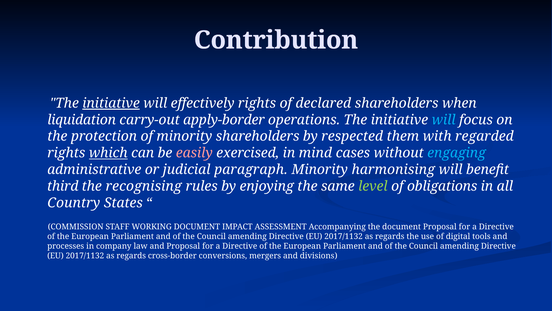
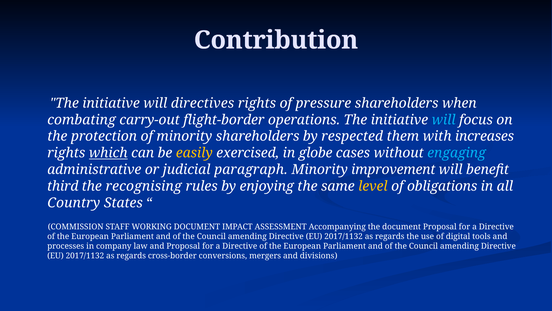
initiative underline: present -> none (111, 103)
effectively: effectively -> directives (203, 103)
declared: declared -> pressure (323, 103)
liquidation: liquidation -> combating (82, 120)
apply-border: apply-border -> flight-border (224, 120)
regarded: regarded -> increases (485, 136)
easily colour: pink -> yellow (194, 153)
mind: mind -> globe (316, 153)
harmonising: harmonising -> improvement (393, 169)
level colour: light green -> yellow (373, 186)
